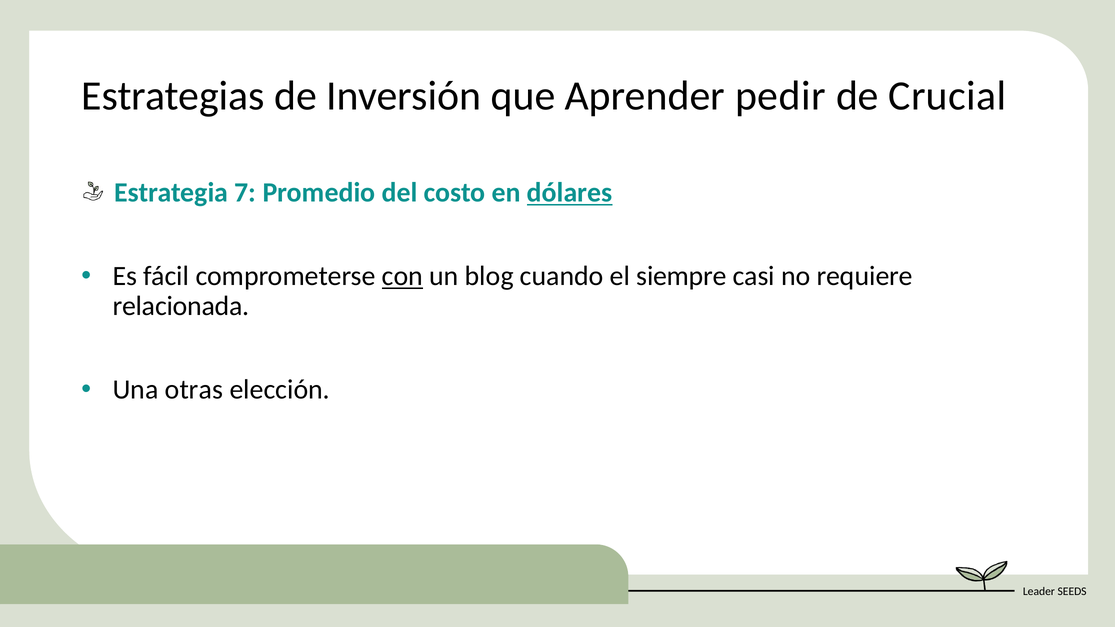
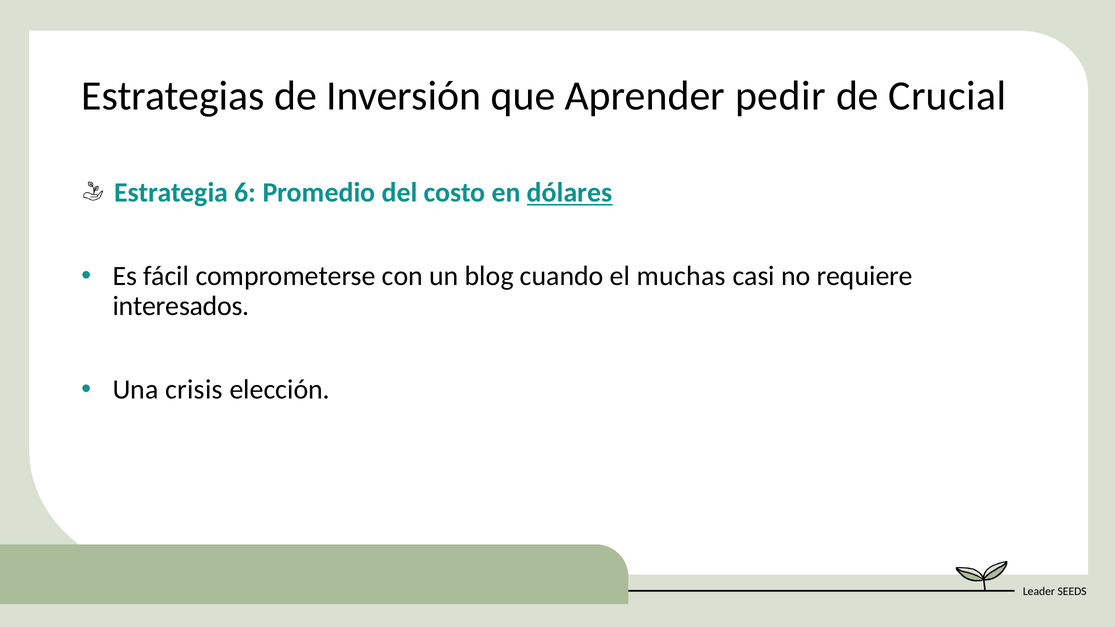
7: 7 -> 6 (245, 193)
con underline: present -> none (402, 276)
siempre: siempre -> muchas (681, 276)
relacionada: relacionada -> interesados (181, 306)
otras: otras -> crisis (194, 390)
